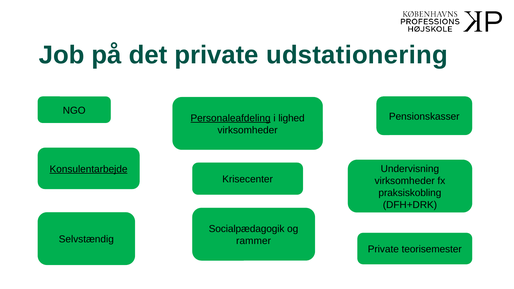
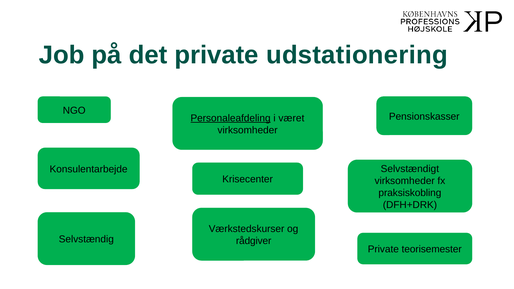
lighed: lighed -> været (291, 118)
Undervisning: Undervisning -> Selvstændigt (410, 169)
Konsulentarbejde underline: present -> none (89, 169)
Socialpædagogik: Socialpædagogik -> Værkstedskurser (247, 229)
rammer: rammer -> rådgiver (254, 241)
